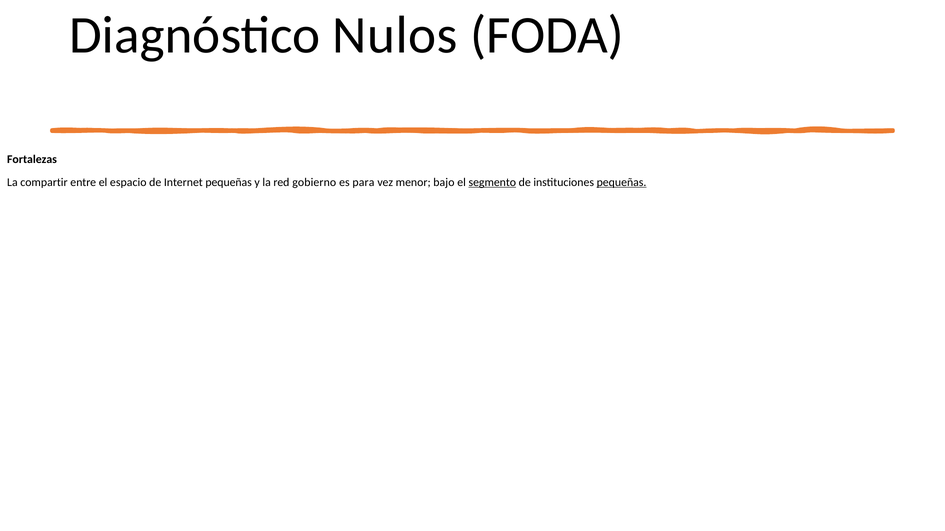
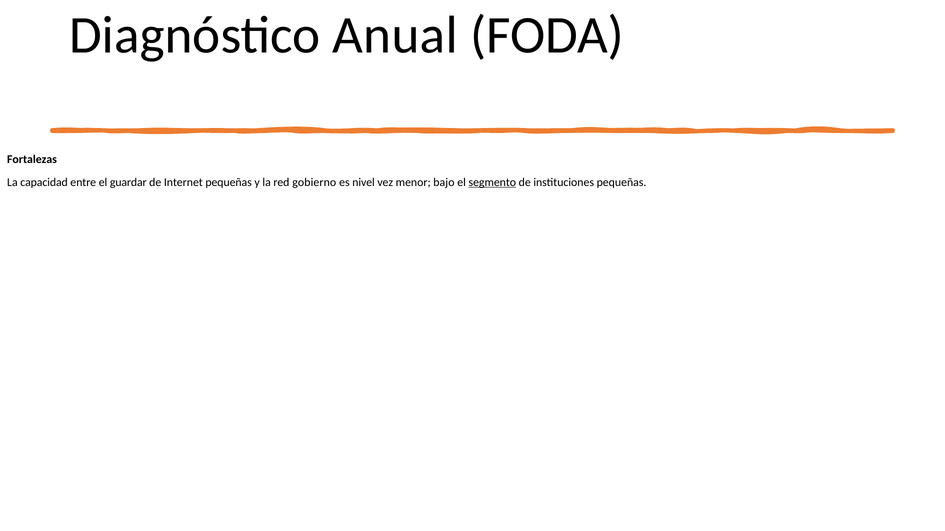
Nulos: Nulos -> Anual (395, 35)
compartir: compartir -> capacidad (44, 182)
espacio: espacio -> guardar (128, 182)
para: para -> nivel (364, 182)
pequeñas underline: present -> none (622, 182)
